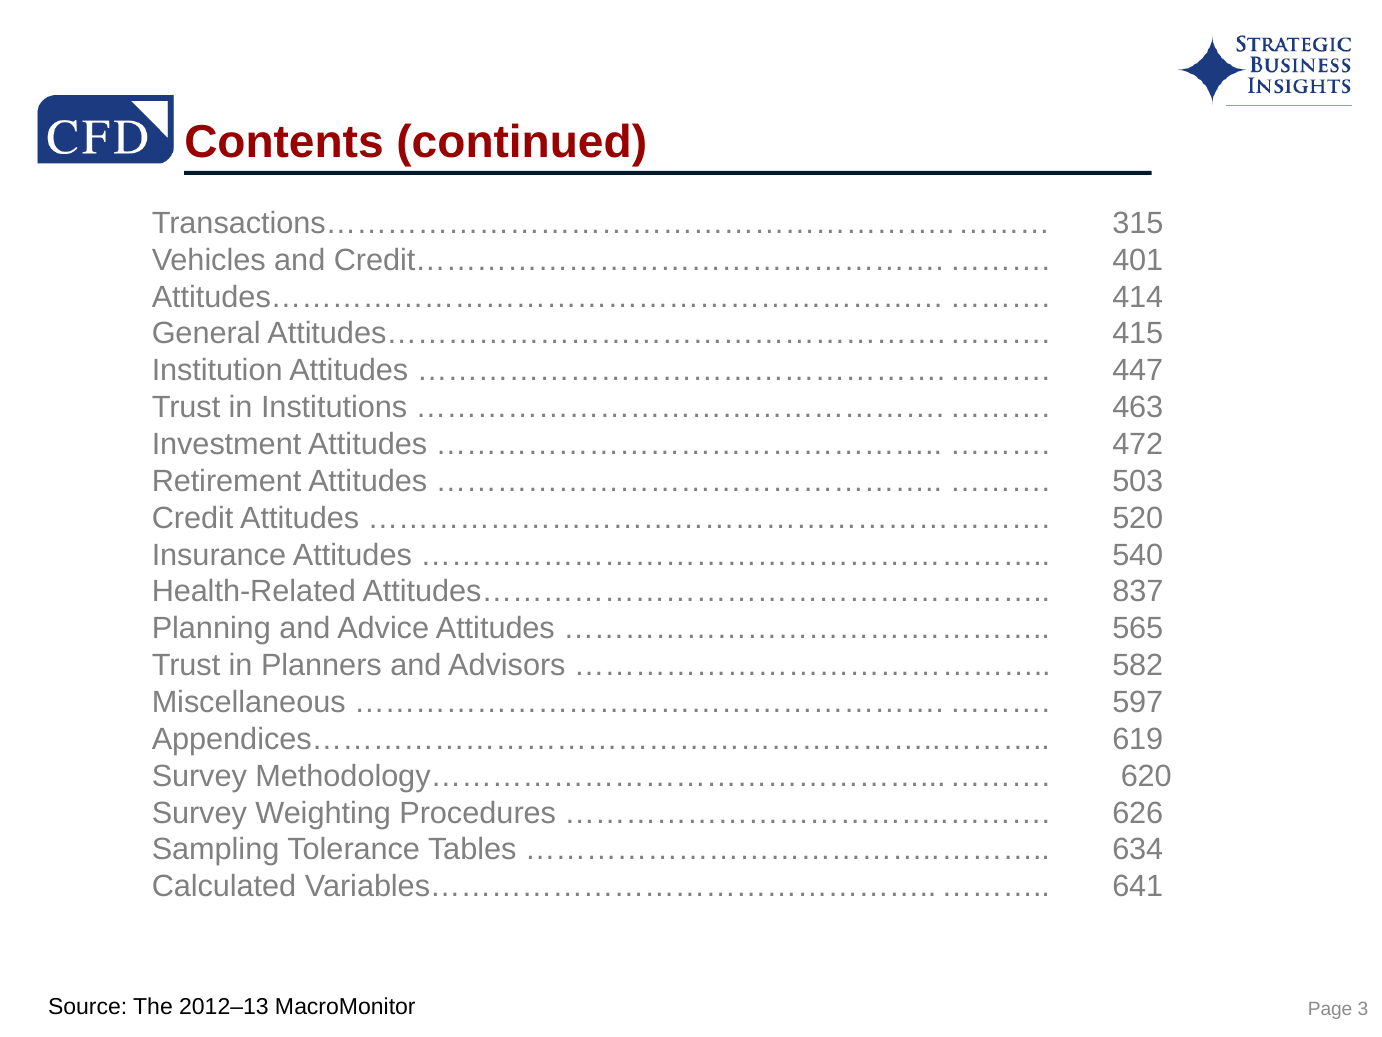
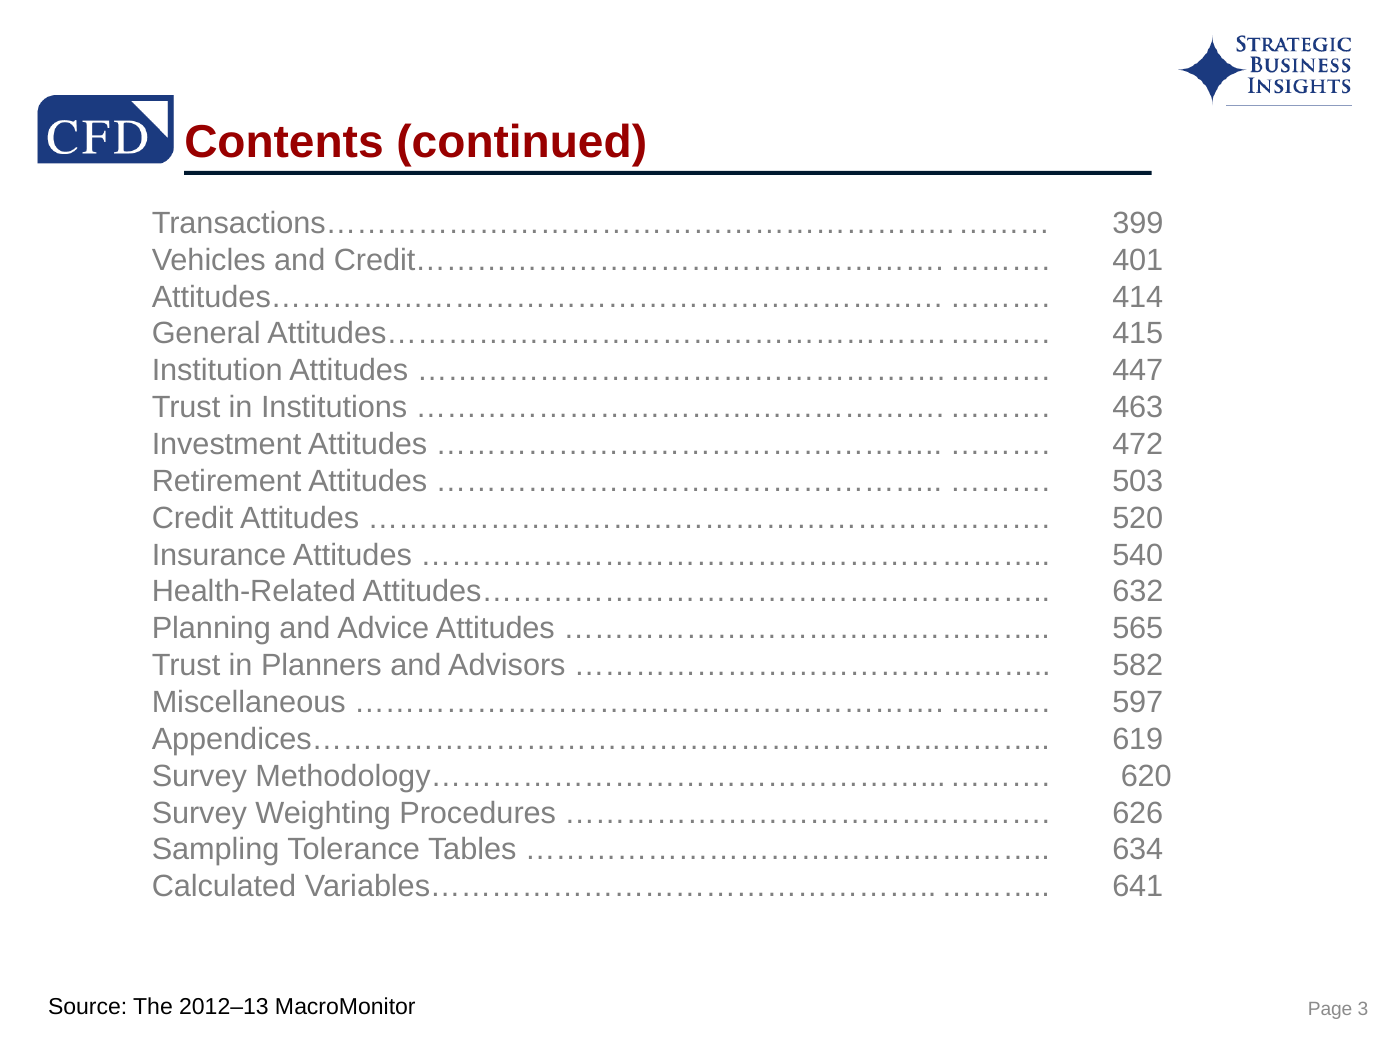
315: 315 -> 399 (1138, 223)
837: 837 -> 632 (1138, 591)
